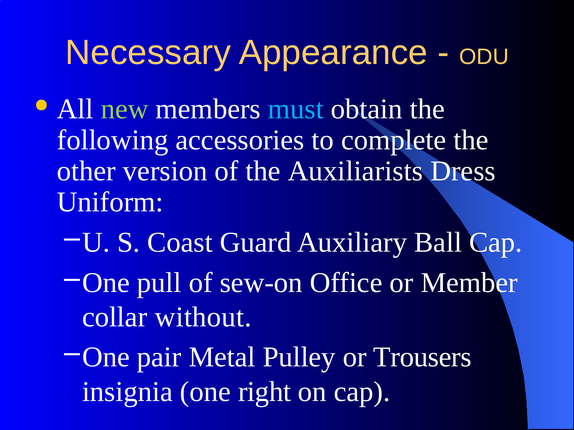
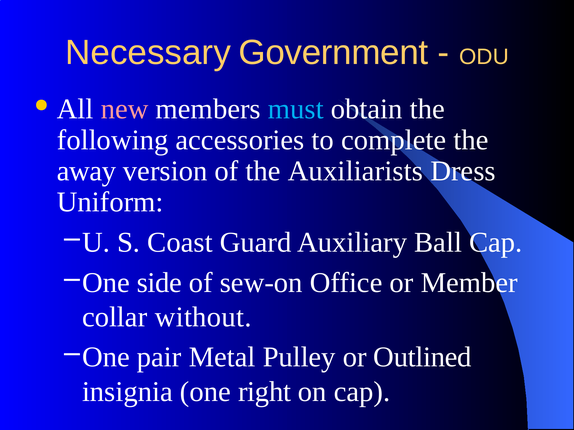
Appearance: Appearance -> Government (333, 53)
new colour: light green -> pink (125, 109)
other: other -> away (86, 171)
pull: pull -> side (159, 283)
Trousers: Trousers -> Outlined (422, 358)
